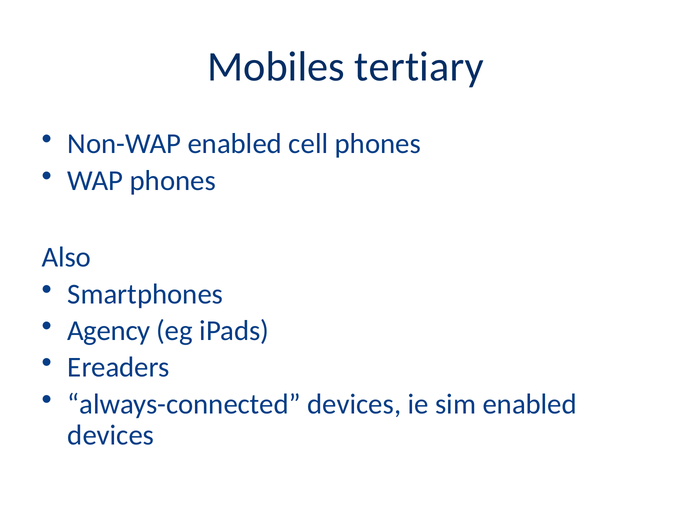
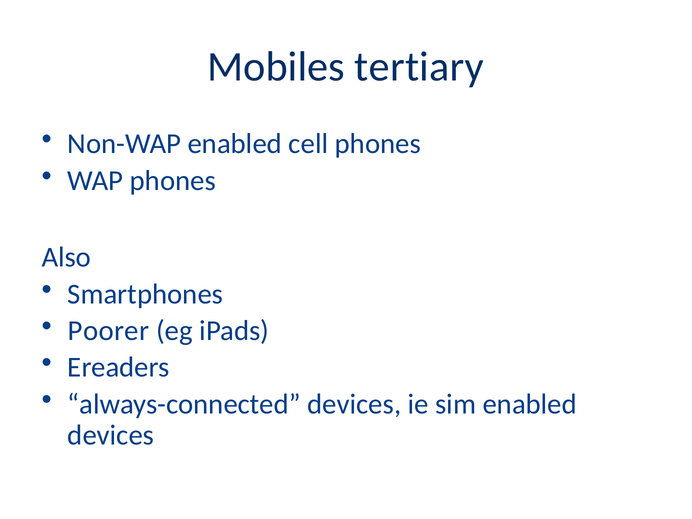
Agency: Agency -> Poorer (109, 331)
